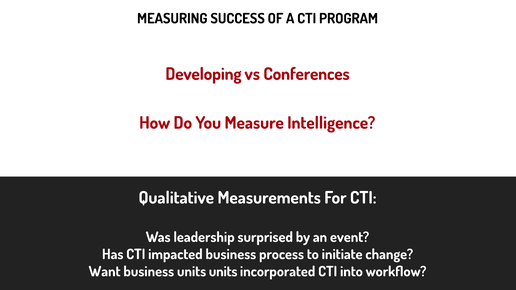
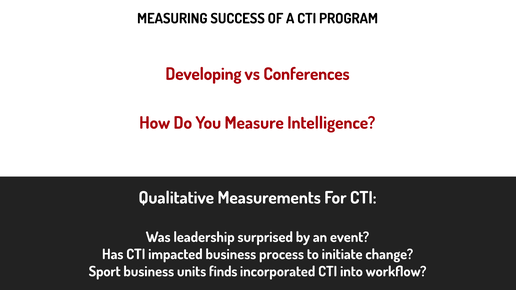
Want: Want -> Sport (105, 272)
units units: units -> finds (223, 272)
